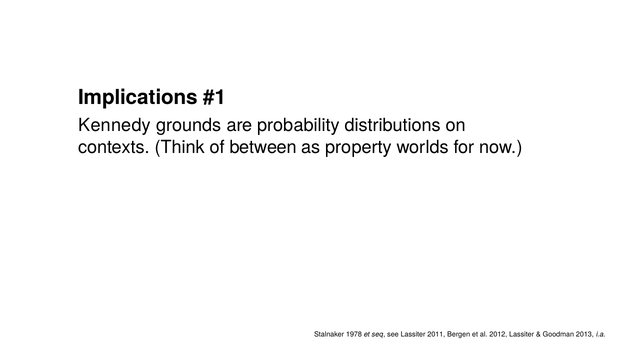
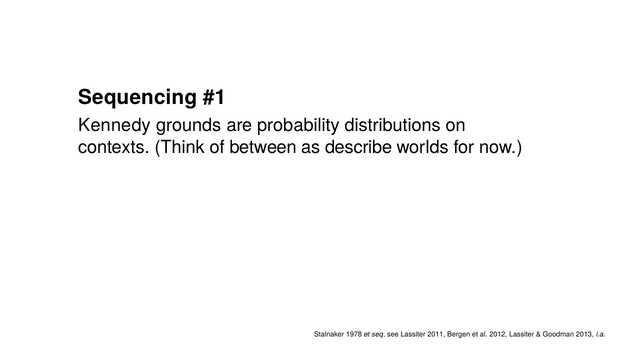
Implications: Implications -> Sequencing (138, 97)
property: property -> describe (359, 147)
